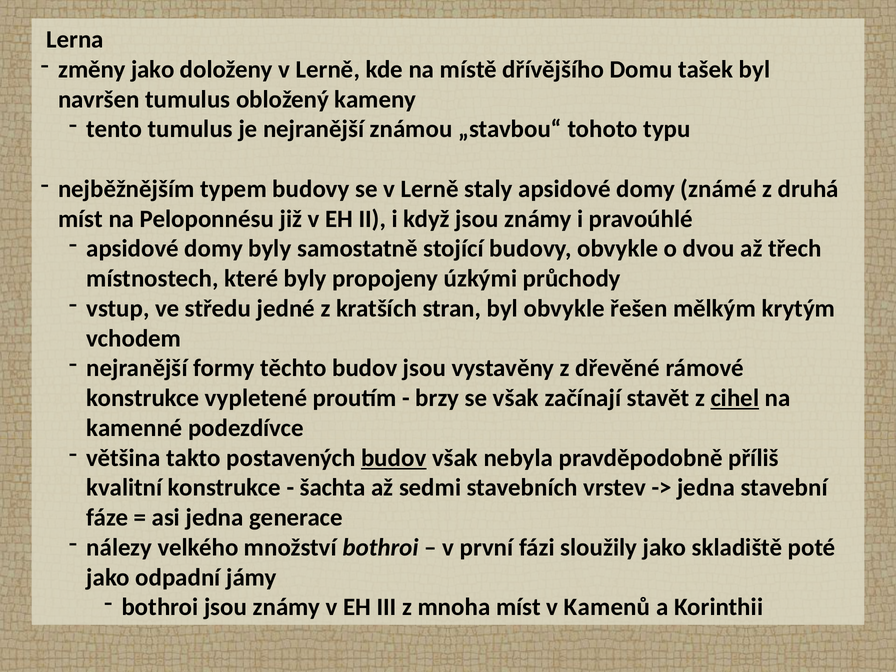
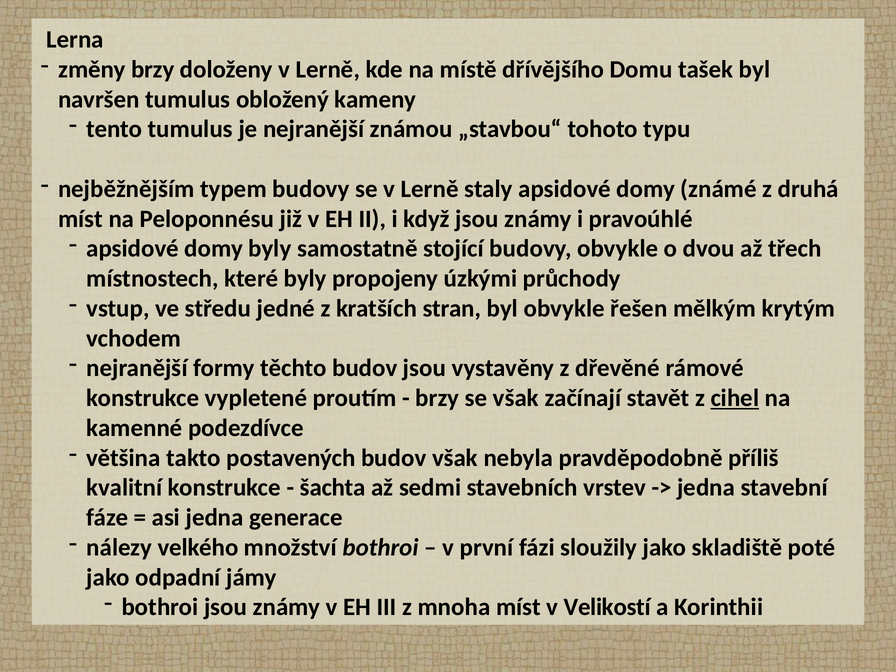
změny jako: jako -> brzy (153, 69)
budov underline: present -> none (394, 458)
Kamenů: Kamenů -> Velikostí (607, 607)
